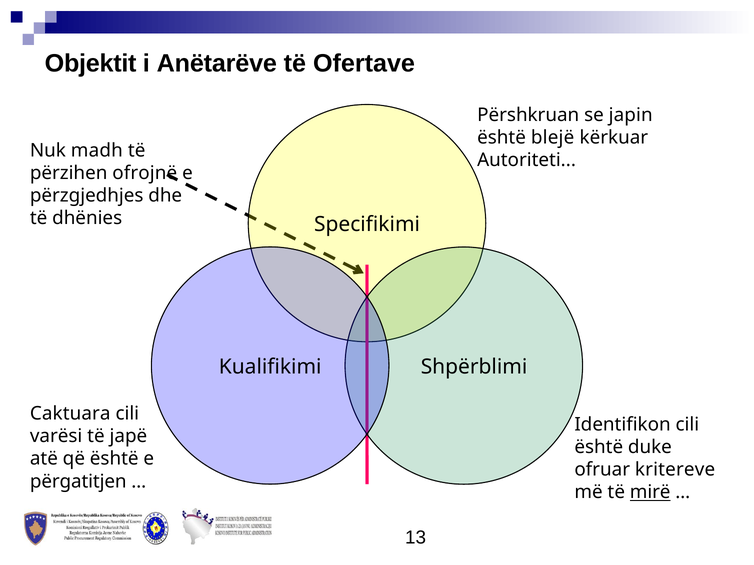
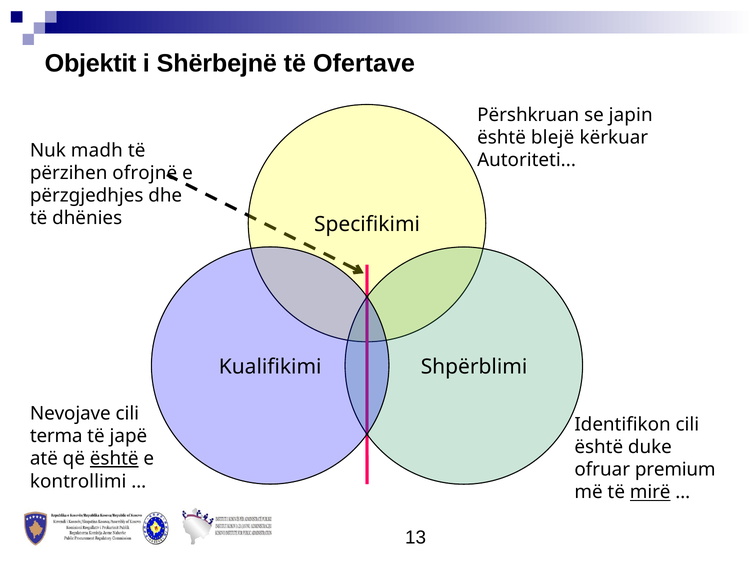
Anëtarëve: Anëtarëve -> Shërbejnë (217, 63)
Caktuara: Caktuara -> Nevojave (70, 414)
varësi: varësi -> terma (56, 436)
është underline: none -> present (114, 459)
kritereve: kritereve -> premium (675, 470)
përgatitjen: përgatitjen -> kontrollimi (78, 482)
